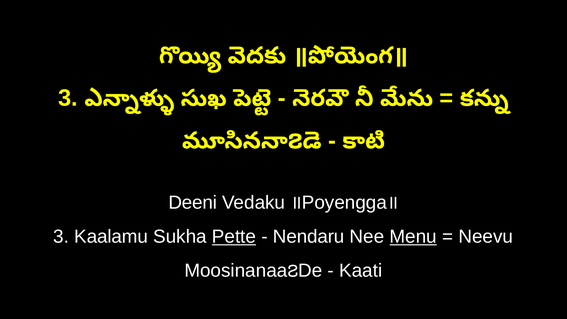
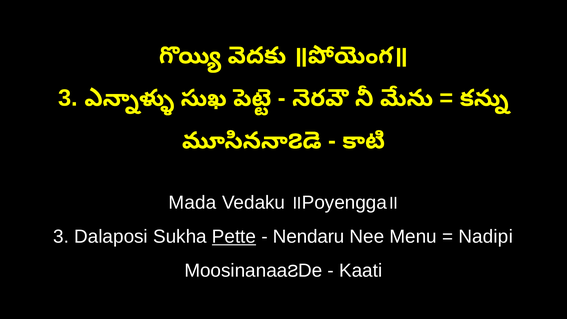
Deeni: Deeni -> Mada (193, 203)
Kaalamu: Kaalamu -> Dalaposi (111, 237)
Menu underline: present -> none (413, 237)
Neevu: Neevu -> Nadipi (486, 237)
